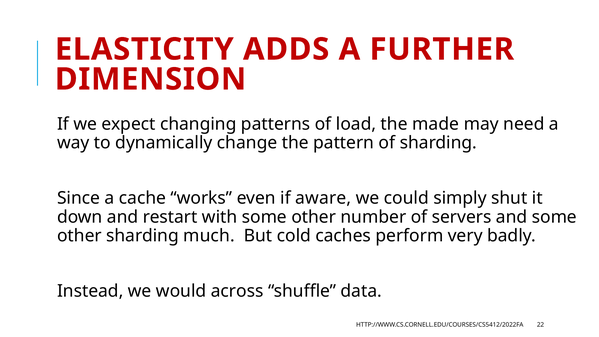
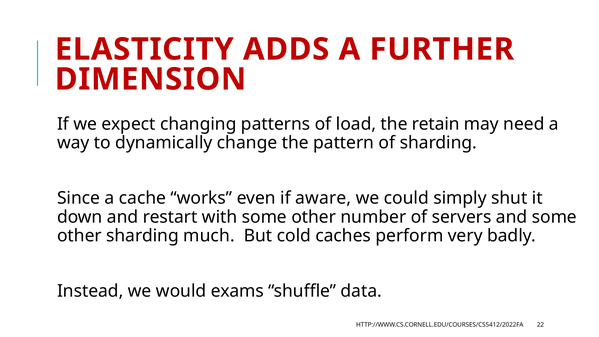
made: made -> retain (436, 124)
across: across -> exams (237, 291)
